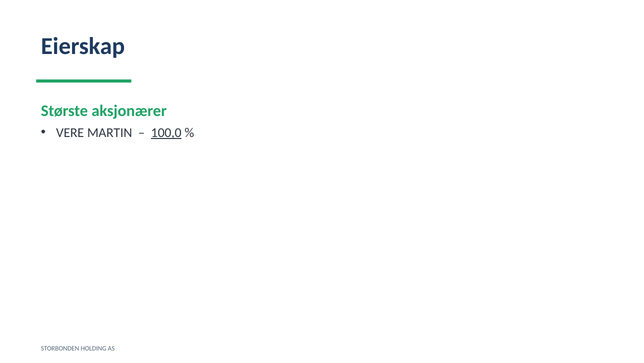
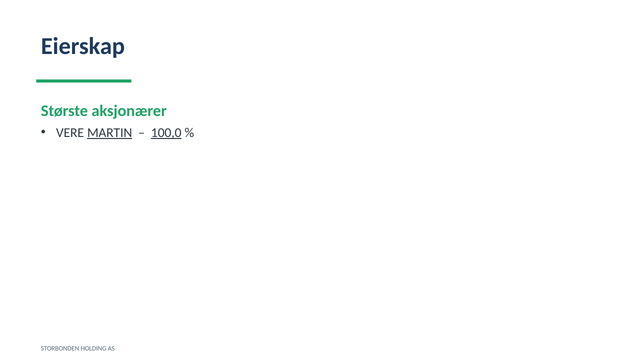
MARTIN underline: none -> present (110, 132)
